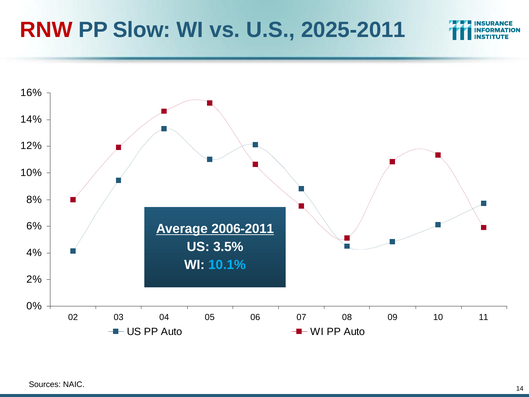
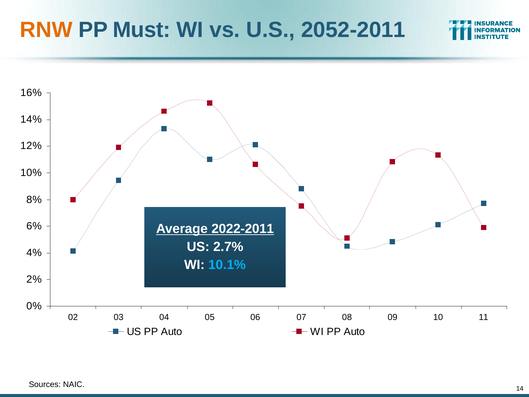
RNW colour: red -> orange (46, 30)
Slow: Slow -> Must (142, 30)
2025-2011: 2025-2011 -> 2052-2011 (353, 30)
2006-2011: 2006-2011 -> 2022-2011 (243, 229)
3.5%: 3.5% -> 2.7% (228, 247)
